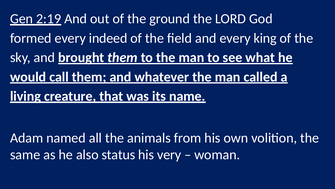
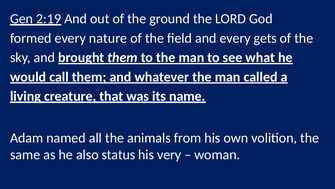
indeed: indeed -> nature (108, 38)
king: king -> gets (265, 38)
